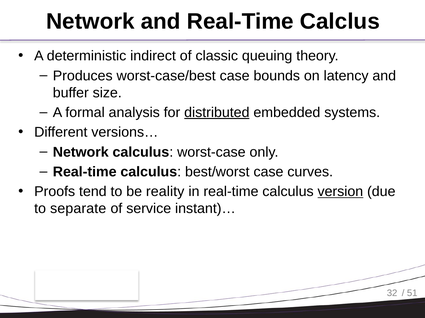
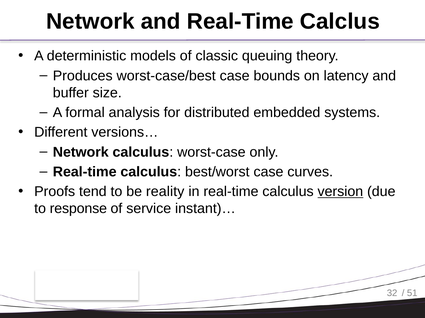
indirect: indirect -> models (153, 56)
distributed underline: present -> none (217, 113)
separate: separate -> response (78, 209)
